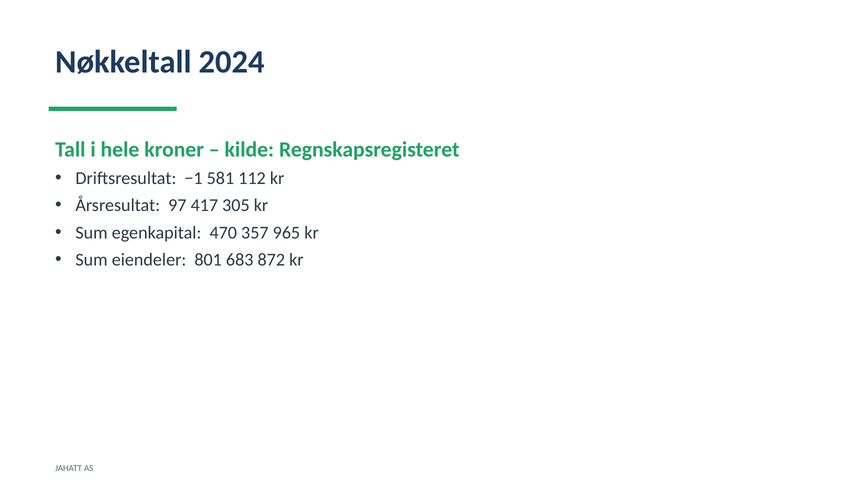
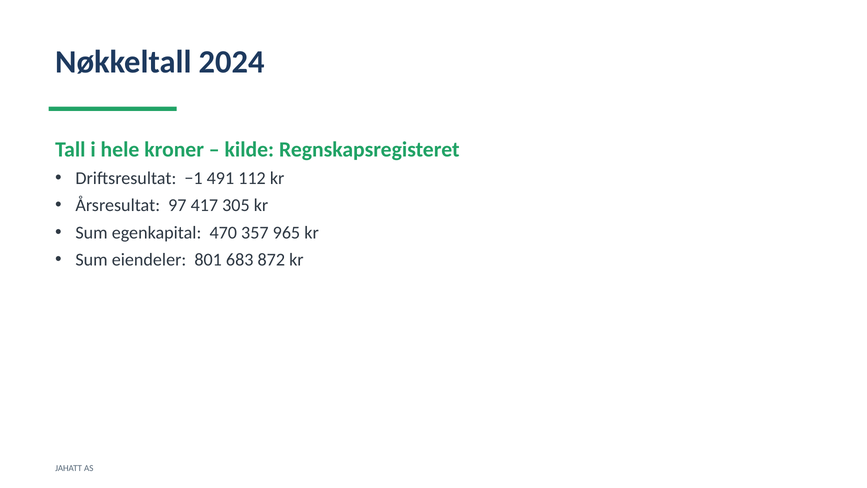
581: 581 -> 491 (220, 178)
